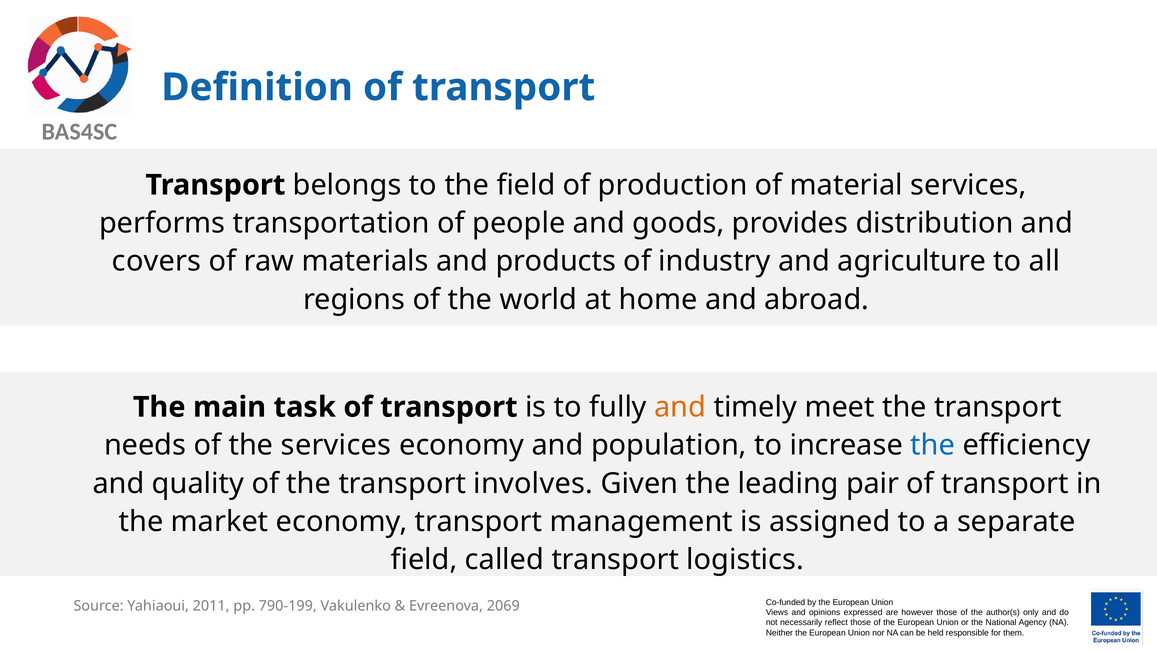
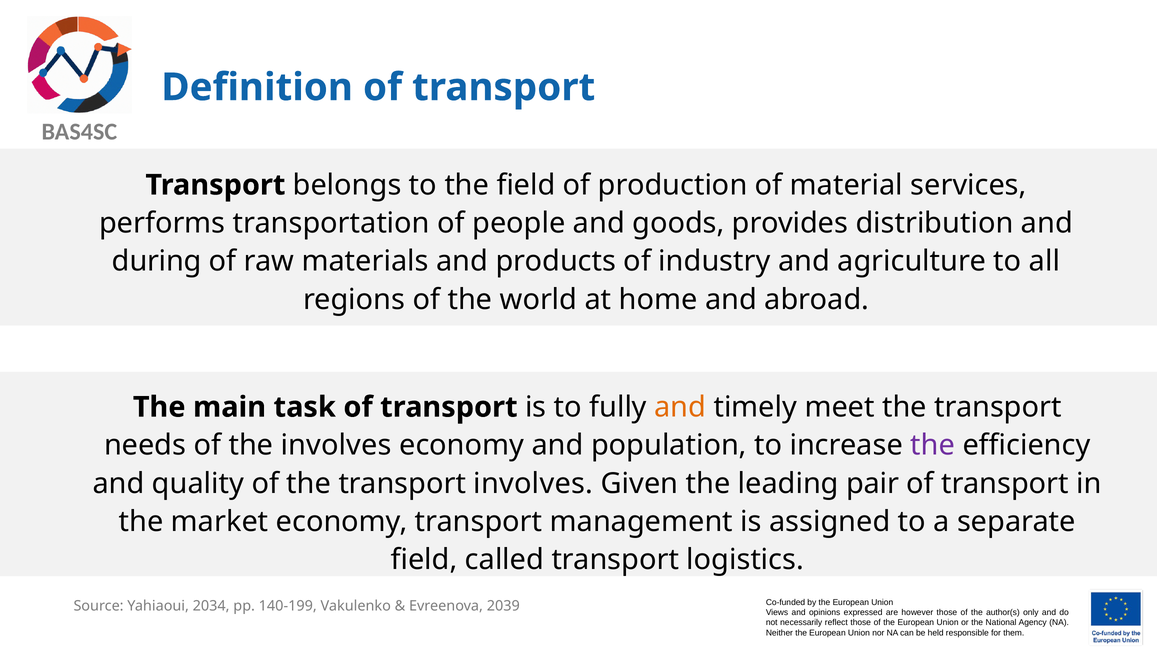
covers: covers -> during (157, 261)
the services: services -> involves (336, 445)
the colour: blue -> purple (933, 445)
2011: 2011 -> 2034 (211, 606)
790-199: 790-199 -> 140-199 (288, 606)
2069: 2069 -> 2039 (503, 606)
